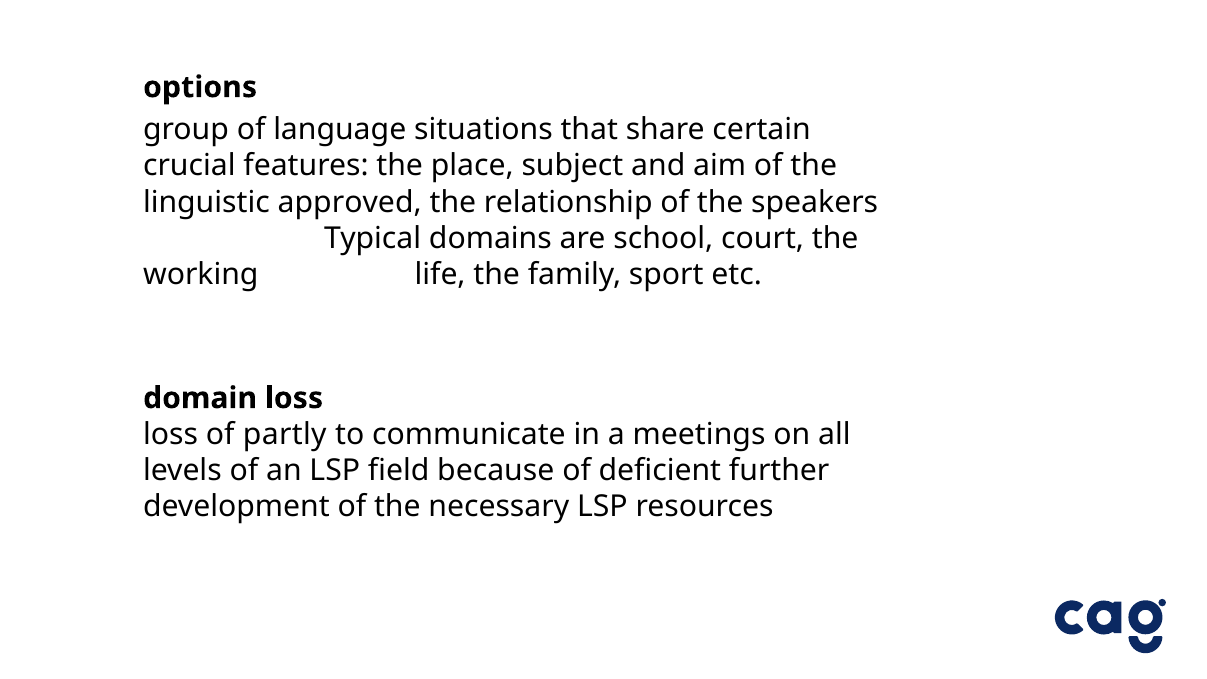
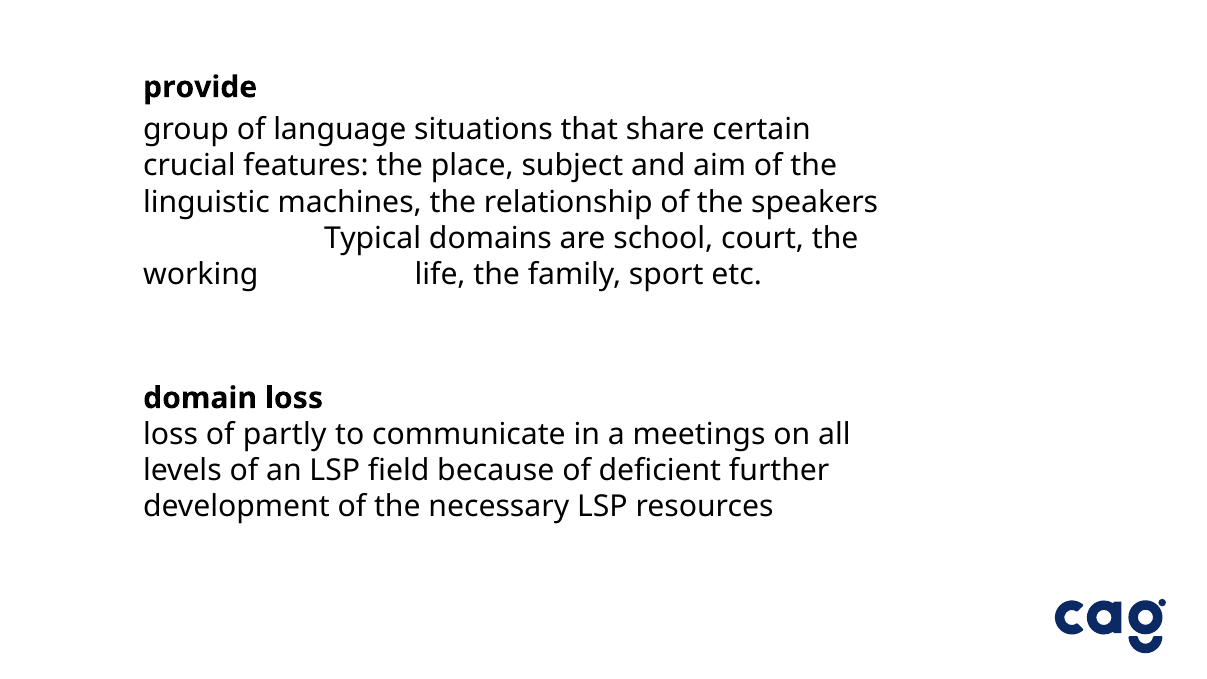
options: options -> provide (200, 87)
approved: approved -> machines (350, 202)
